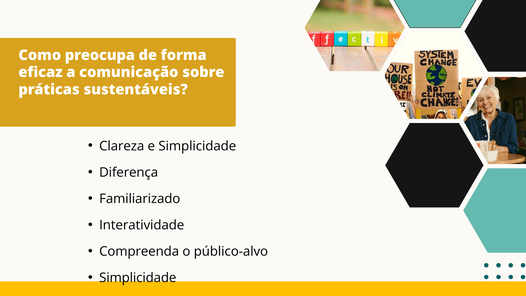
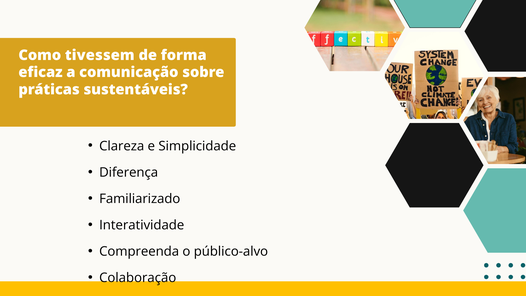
preocupa: preocupa -> tivessem (100, 55)
Simplicidade: Simplicidade -> Colaboração (138, 278)
